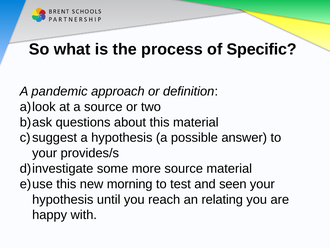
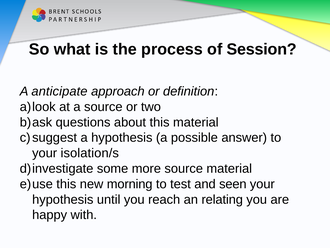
Specific: Specific -> Session (262, 49)
pandemic: pandemic -> anticipate (59, 91)
provides/s: provides/s -> isolation/s (90, 153)
